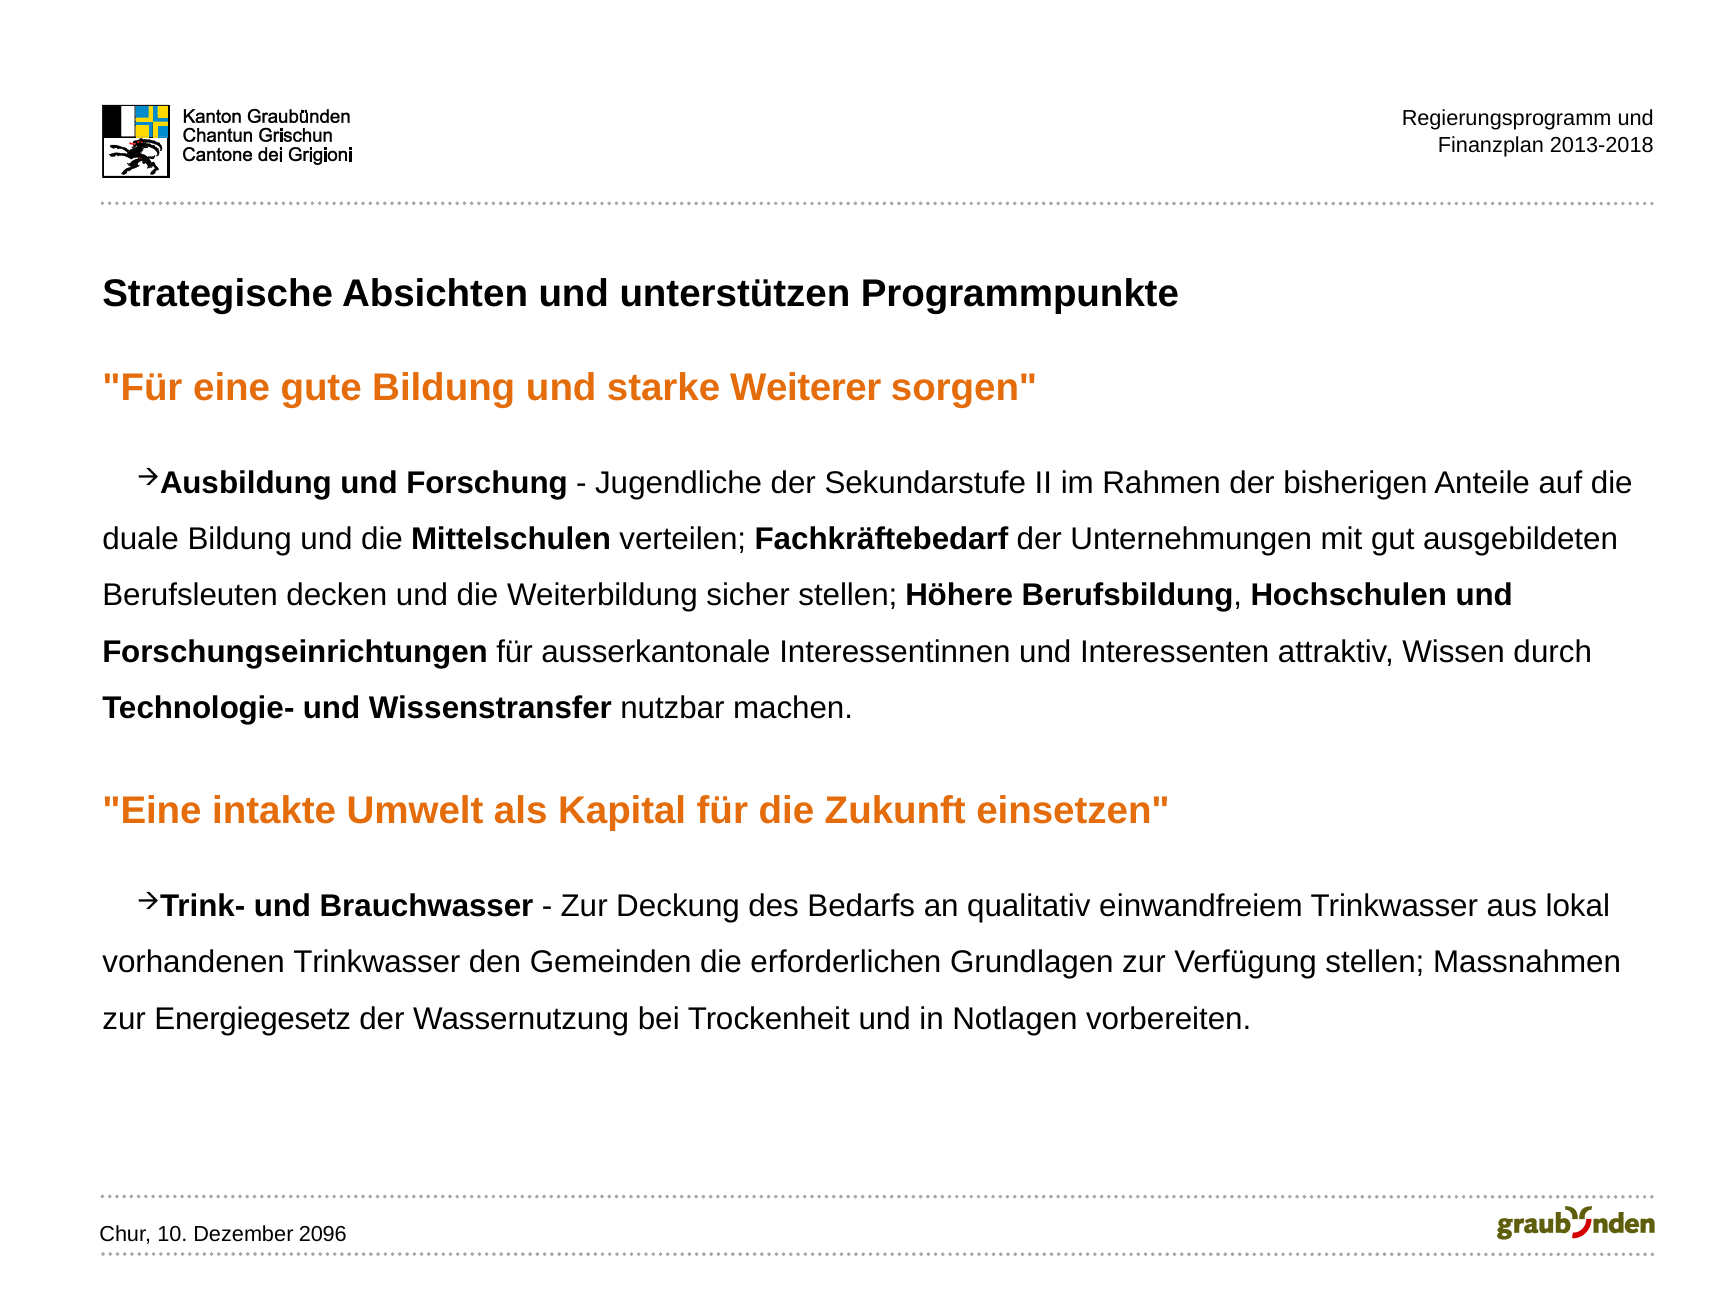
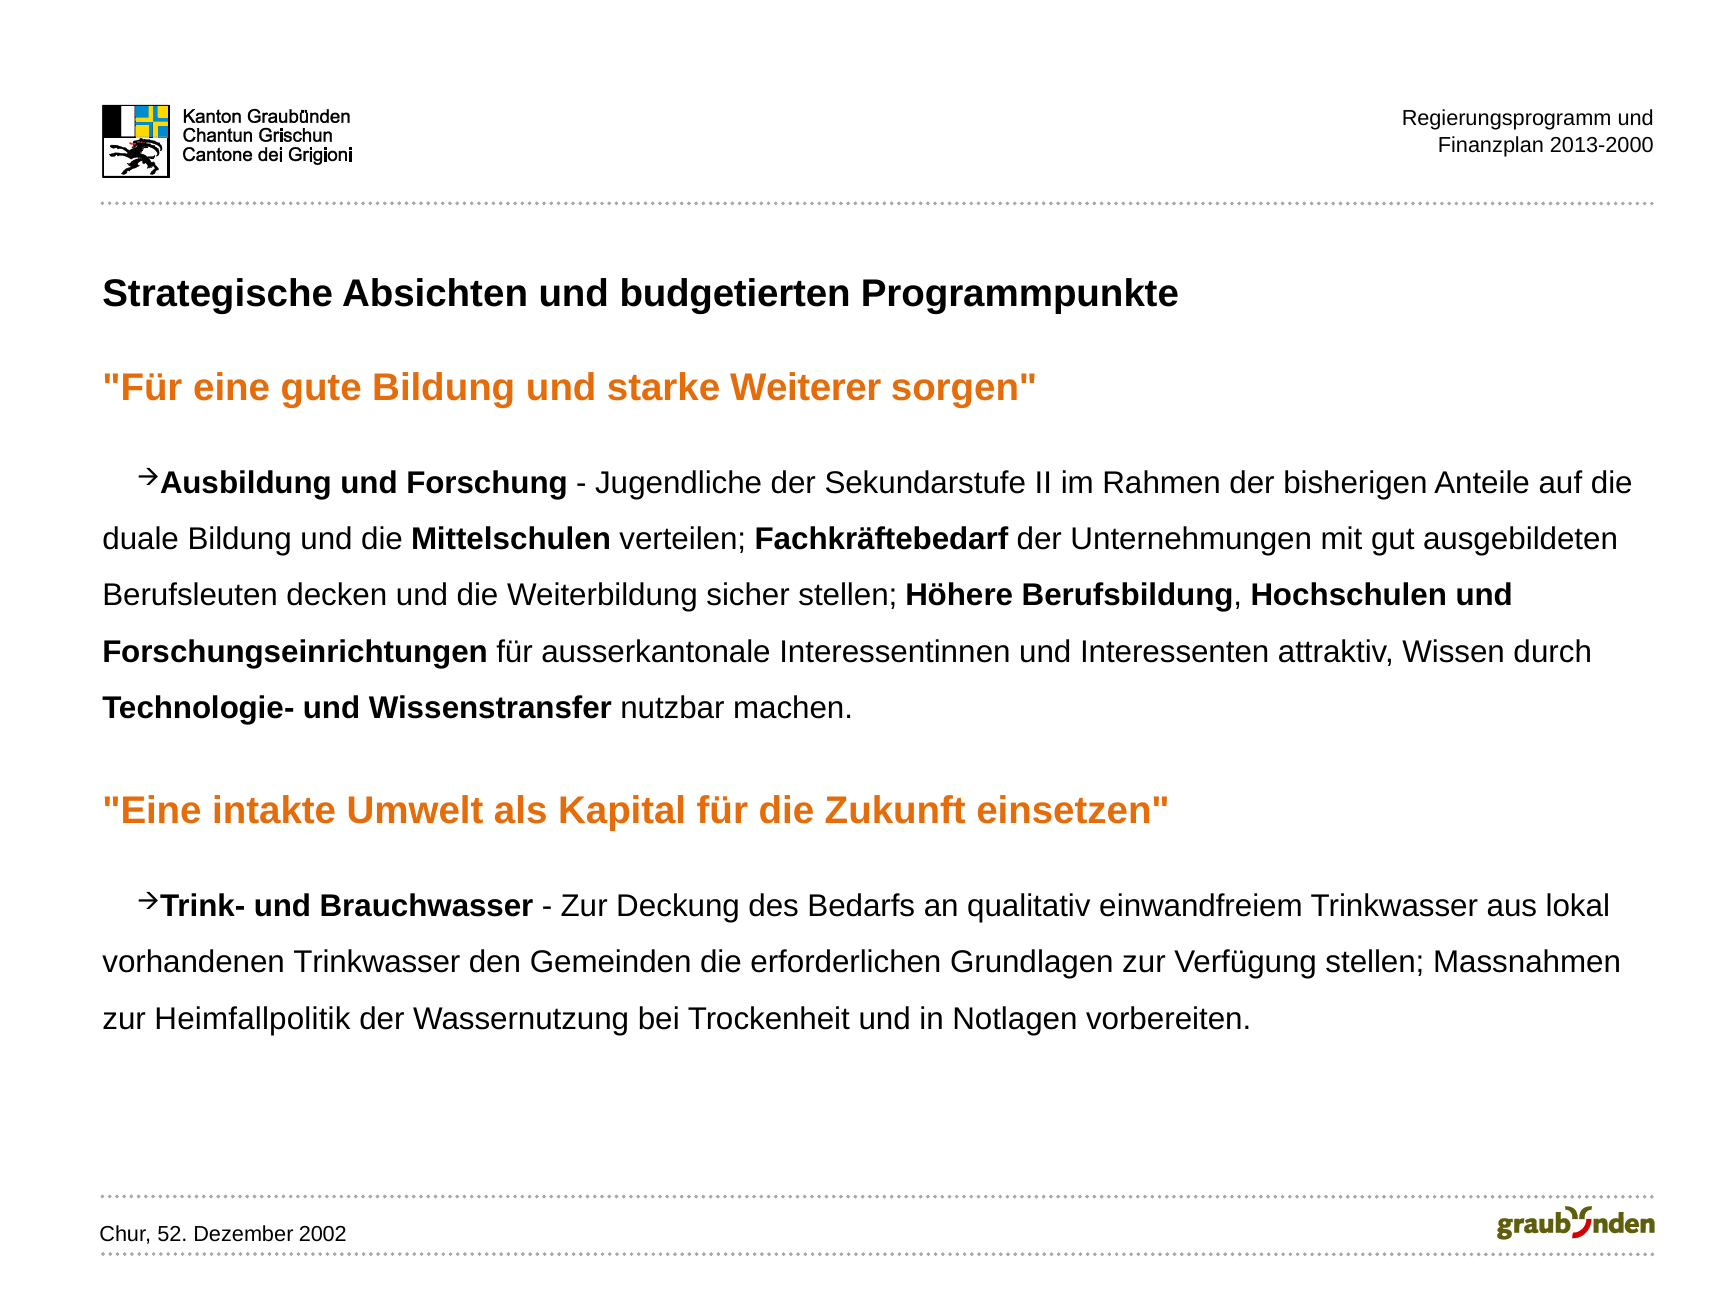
2013-2018: 2013-2018 -> 2013-2000 (1602, 145)
unterstützen: unterstützen -> budgetierten (735, 294)
Energiegesetz: Energiegesetz -> Heimfallpolitik (252, 1019)
10: 10 -> 52 (172, 1235)
2096: 2096 -> 2002 (323, 1235)
